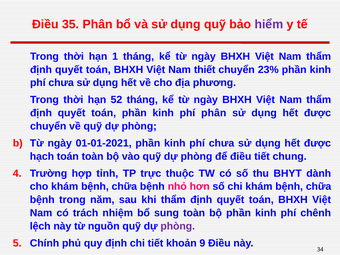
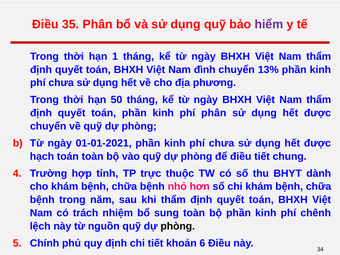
thiết: thiết -> đình (205, 70)
23%: 23% -> 13% (268, 70)
52: 52 -> 50 (116, 100)
phòng colour: purple -> black (178, 226)
9: 9 -> 6 (202, 243)
